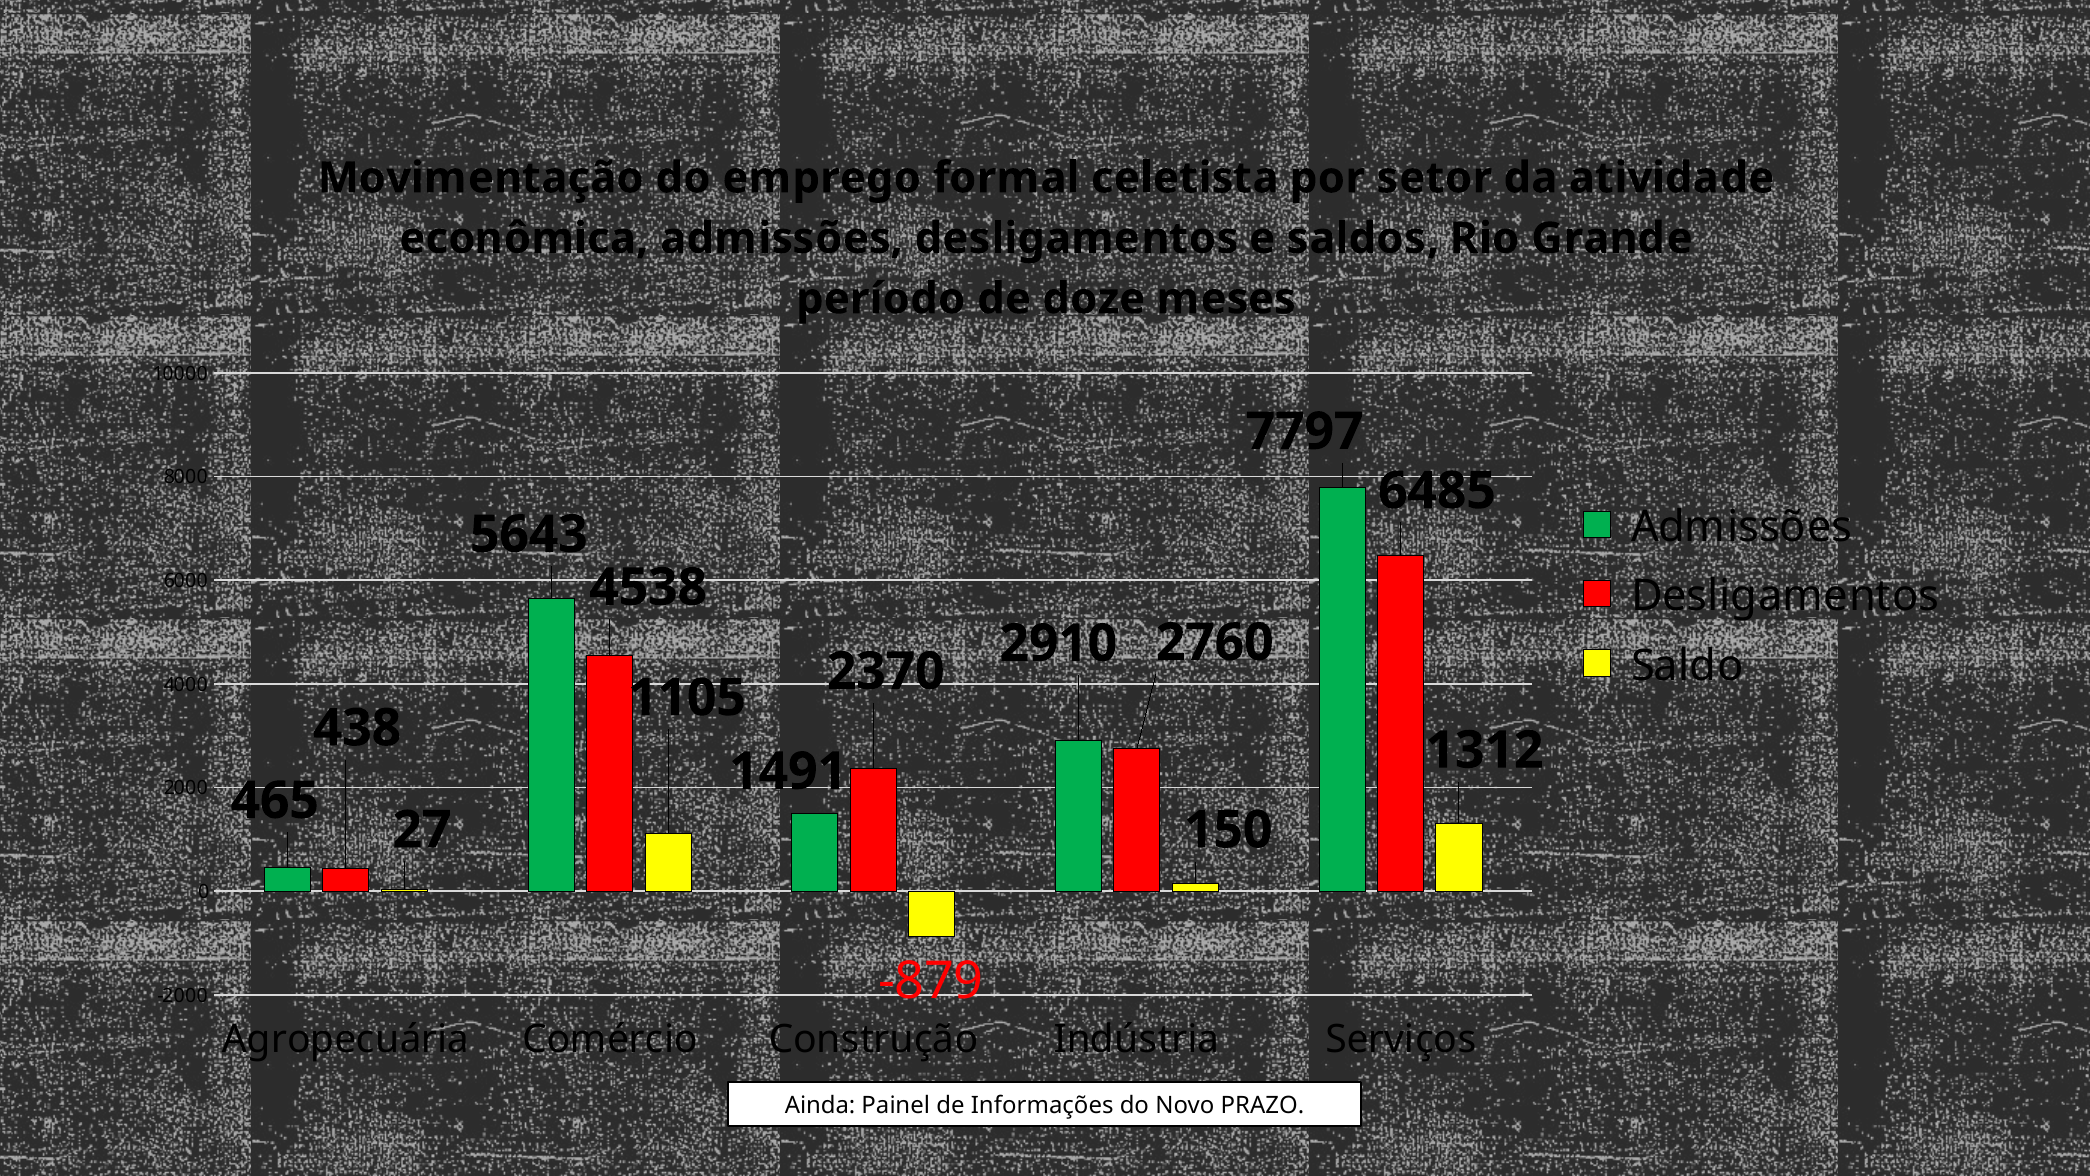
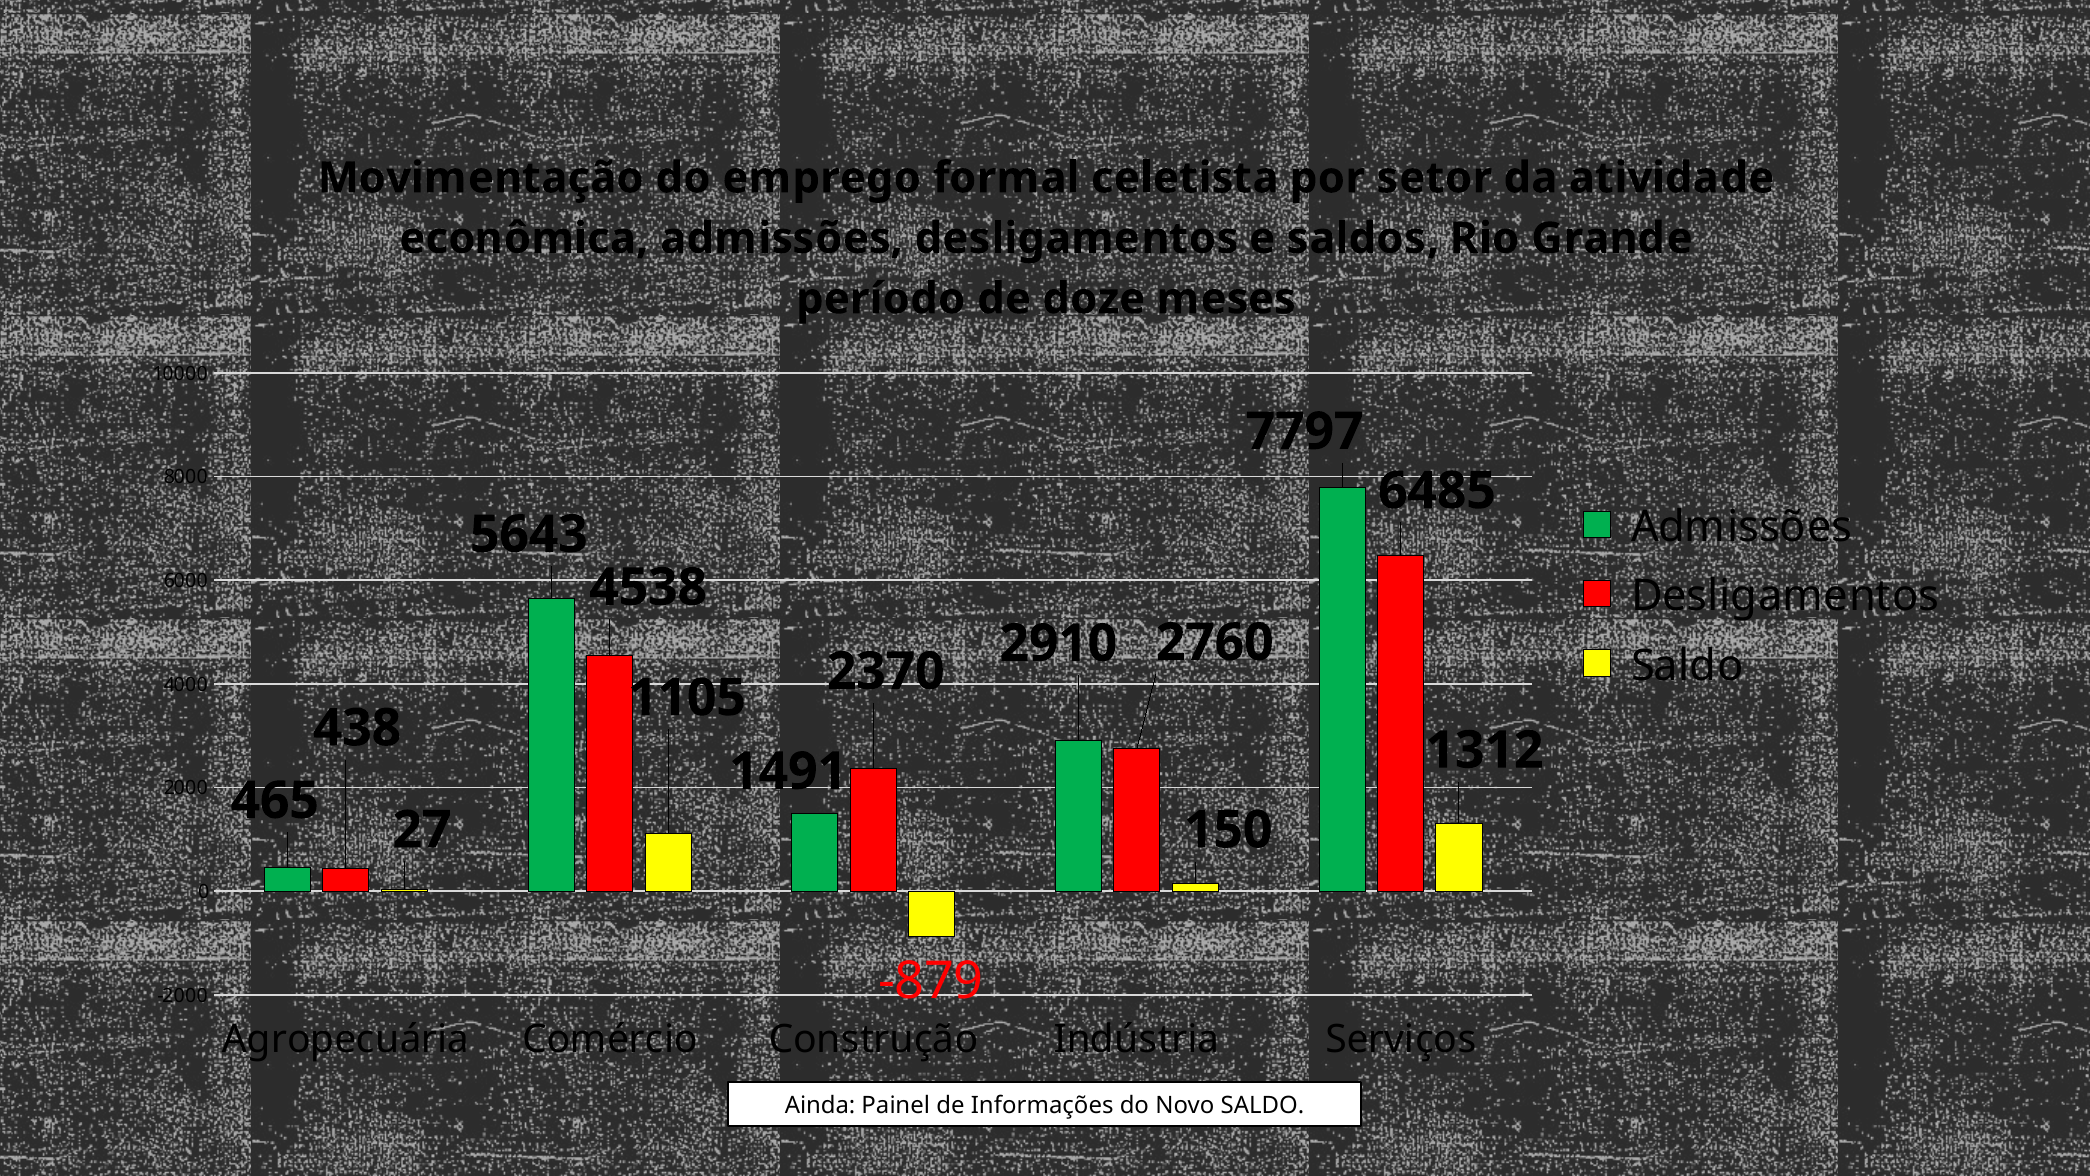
Novo PRAZO: PRAZO -> SALDO (1262, 1105)
